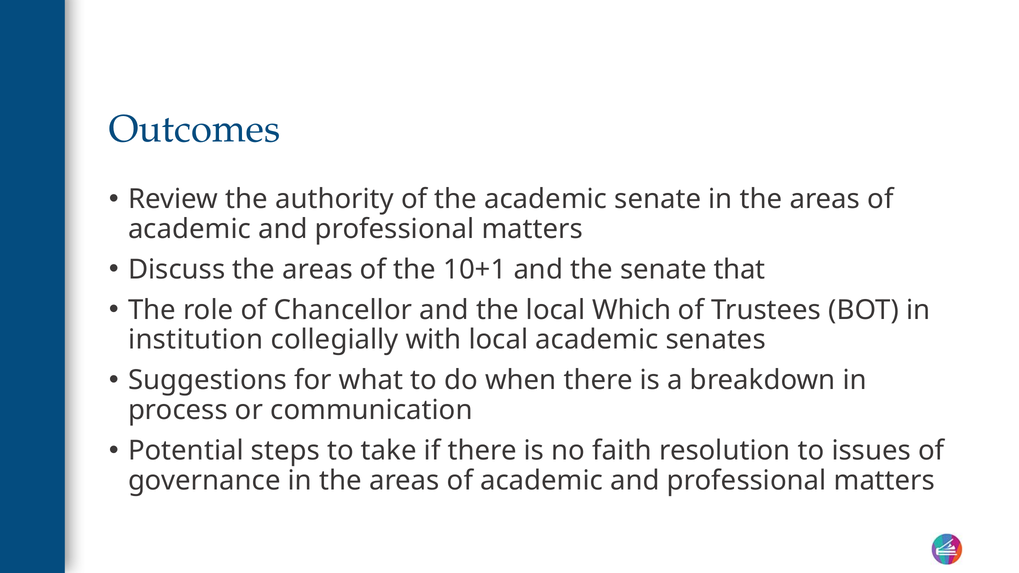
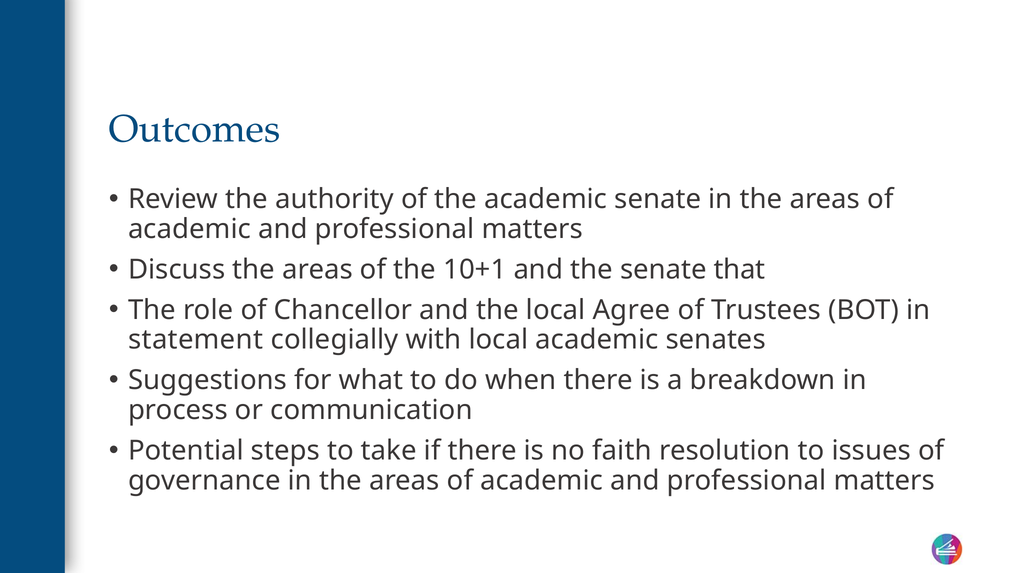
Which: Which -> Agree (632, 310)
institution: institution -> statement (196, 340)
